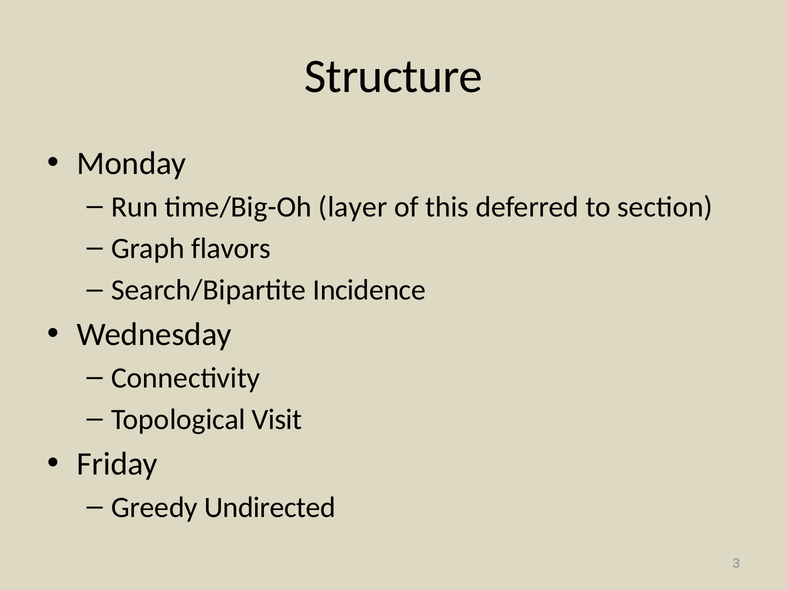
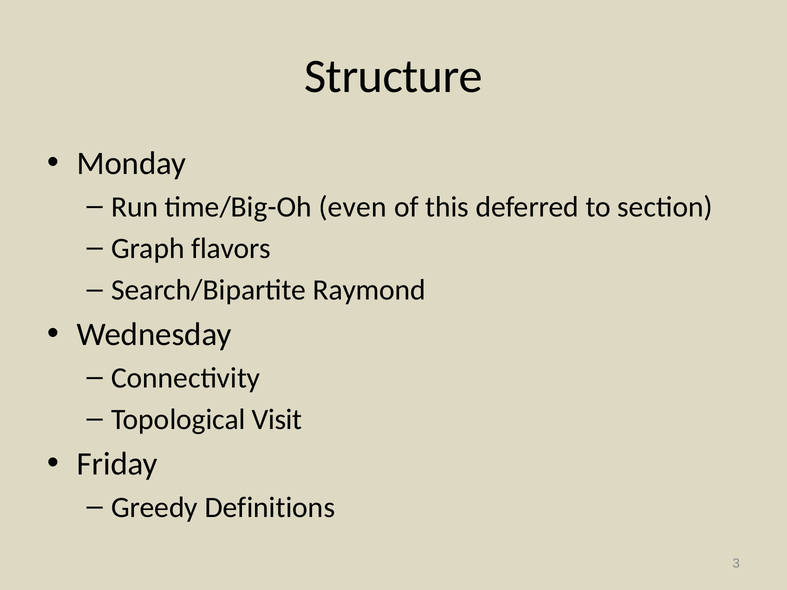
layer: layer -> even (353, 207)
Incidence: Incidence -> Raymond (369, 290)
Undirected: Undirected -> Definitions (270, 508)
